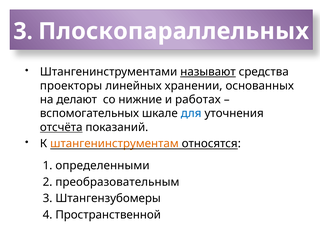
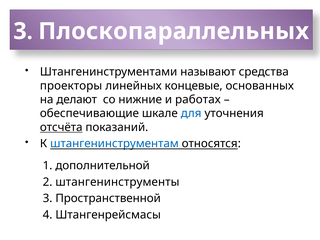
называют underline: present -> none (208, 72)
хранении: хранении -> концевые (194, 86)
вспомогательных: вспомогательных -> обеспечивающие (89, 113)
штангенинструментам colour: orange -> blue (114, 144)
определенными: определенными -> дополнительной (103, 166)
преобразовательным: преобразовательным -> штангенинструменты (117, 182)
Штангензубомеры: Штангензубомеры -> Пространственной (108, 198)
Пространственной: Пространственной -> Штангенрейсмасы (108, 215)
